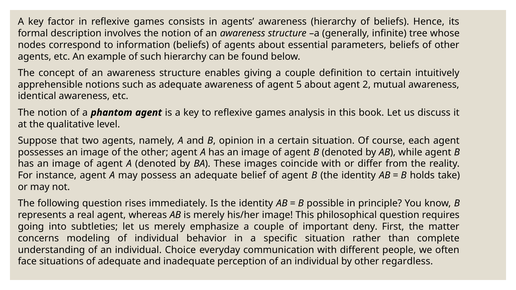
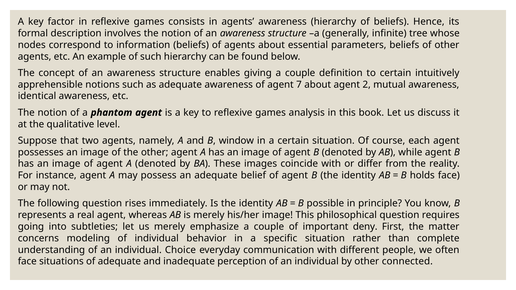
5: 5 -> 7 (299, 85)
opinion: opinion -> window (236, 141)
holds take: take -> face (449, 176)
regardless: regardless -> connected (407, 262)
